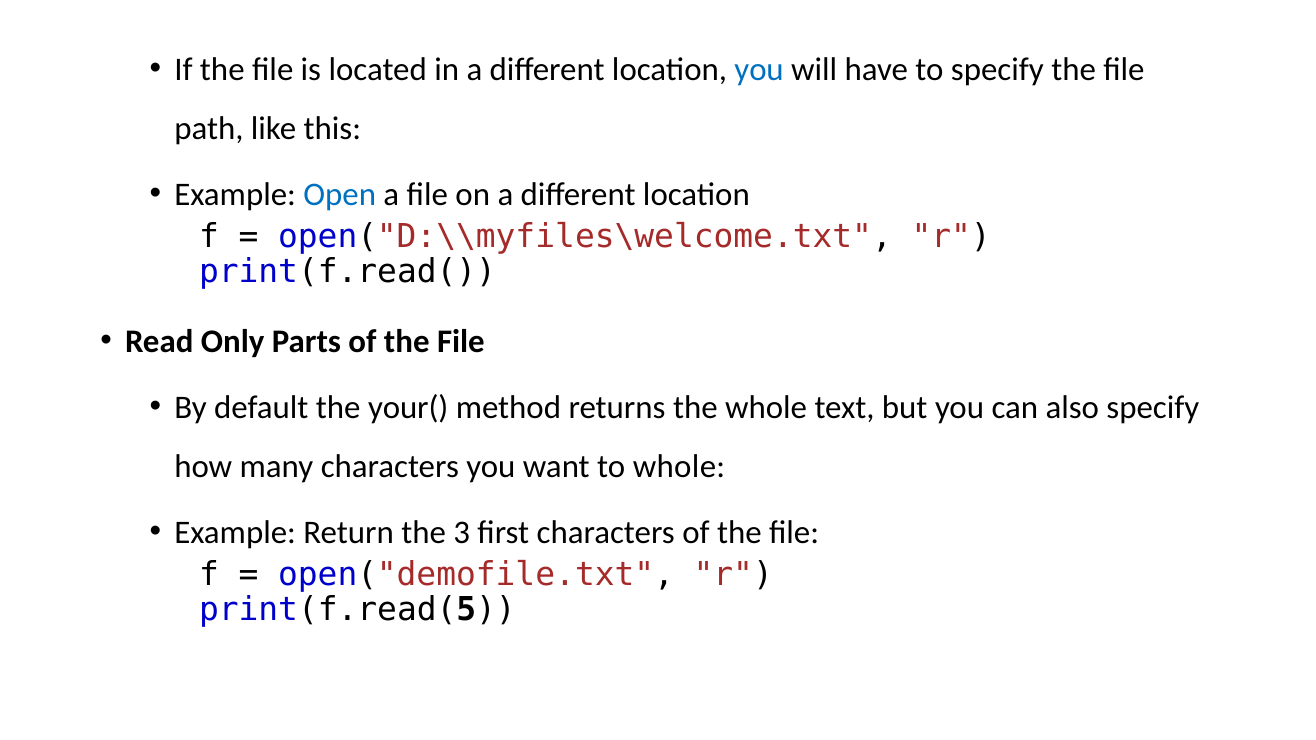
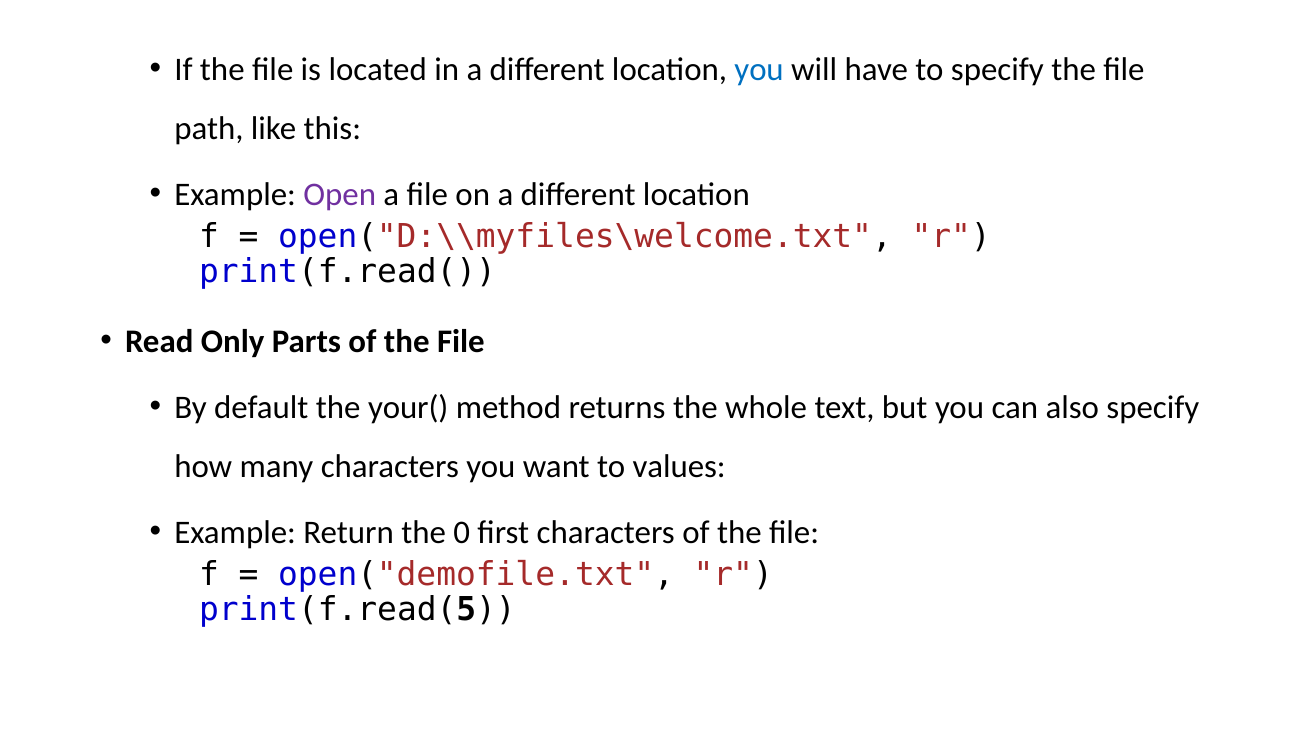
Open colour: blue -> purple (340, 195)
to whole: whole -> values (679, 467)
3: 3 -> 0 (462, 533)
